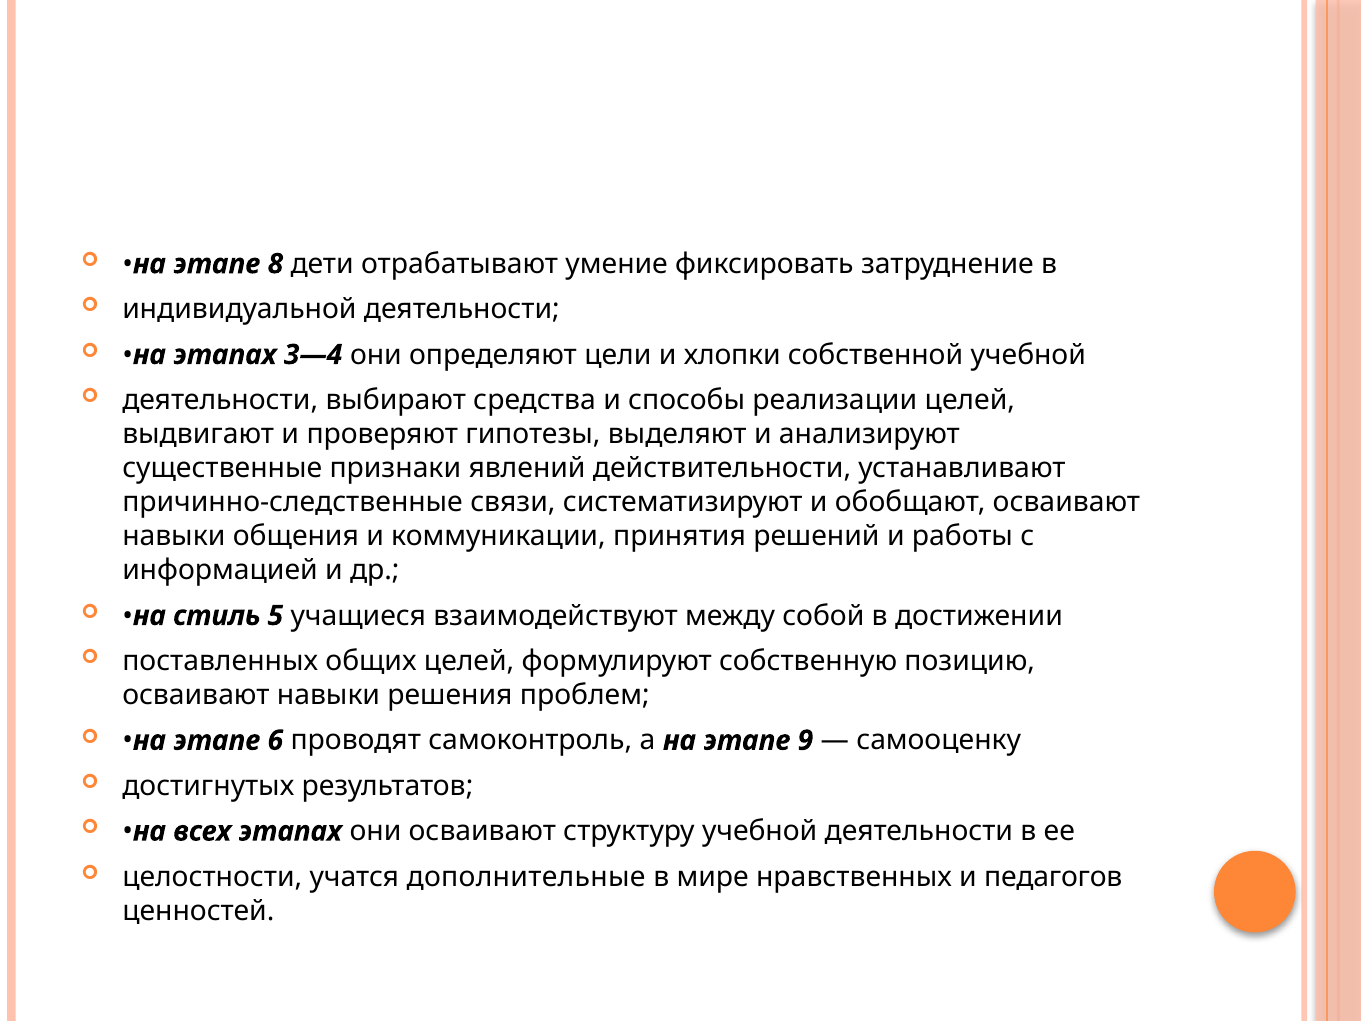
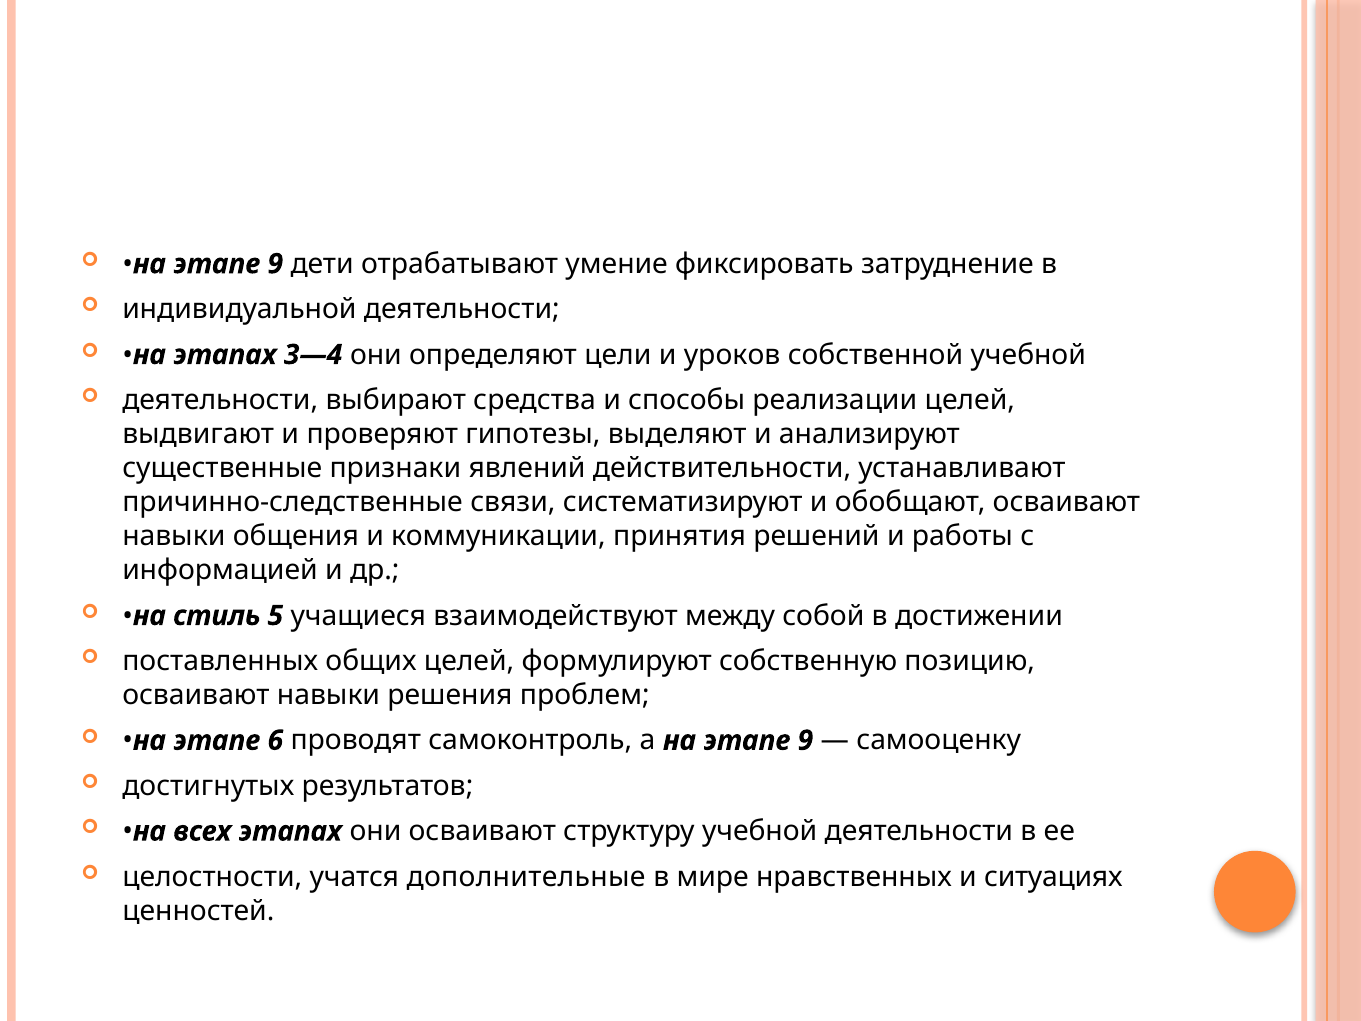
8: 8 -> 9 (275, 264)
хлопки: хлопки -> уроков (732, 355)
педагогов: педагогов -> ситуациях (1053, 876)
